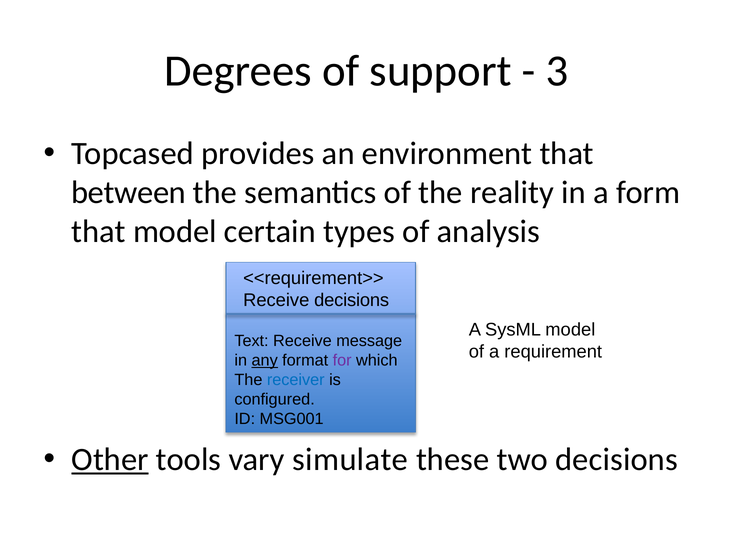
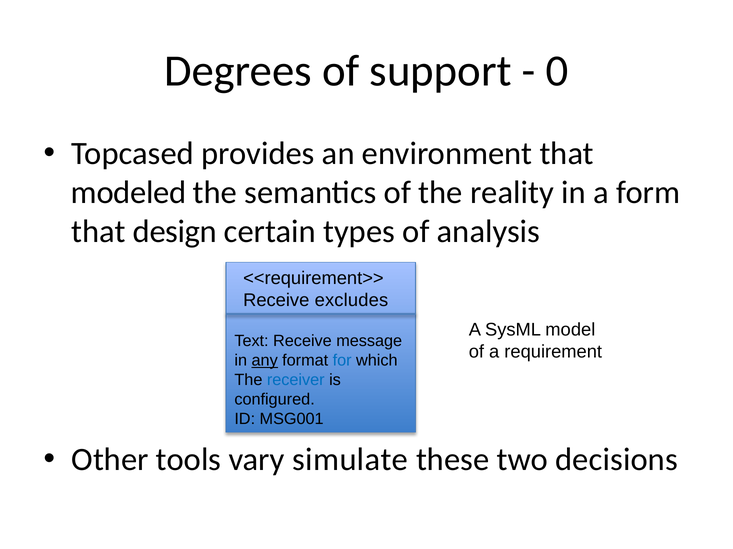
3: 3 -> 0 (557, 71)
between: between -> modeled (129, 193)
that model: model -> design (175, 232)
Receive decisions: decisions -> excludes (351, 301)
for colour: purple -> blue (342, 361)
Other underline: present -> none (110, 460)
